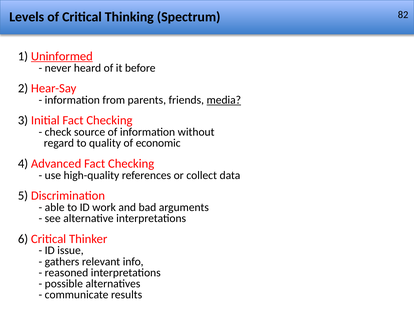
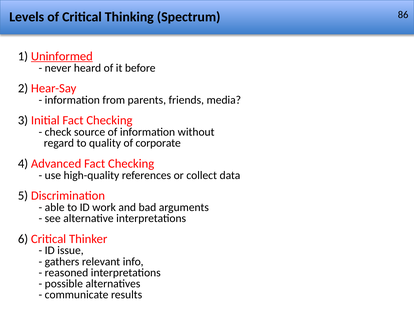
82: 82 -> 86 (403, 15)
media underline: present -> none (224, 100)
economic: economic -> corporate (158, 143)
